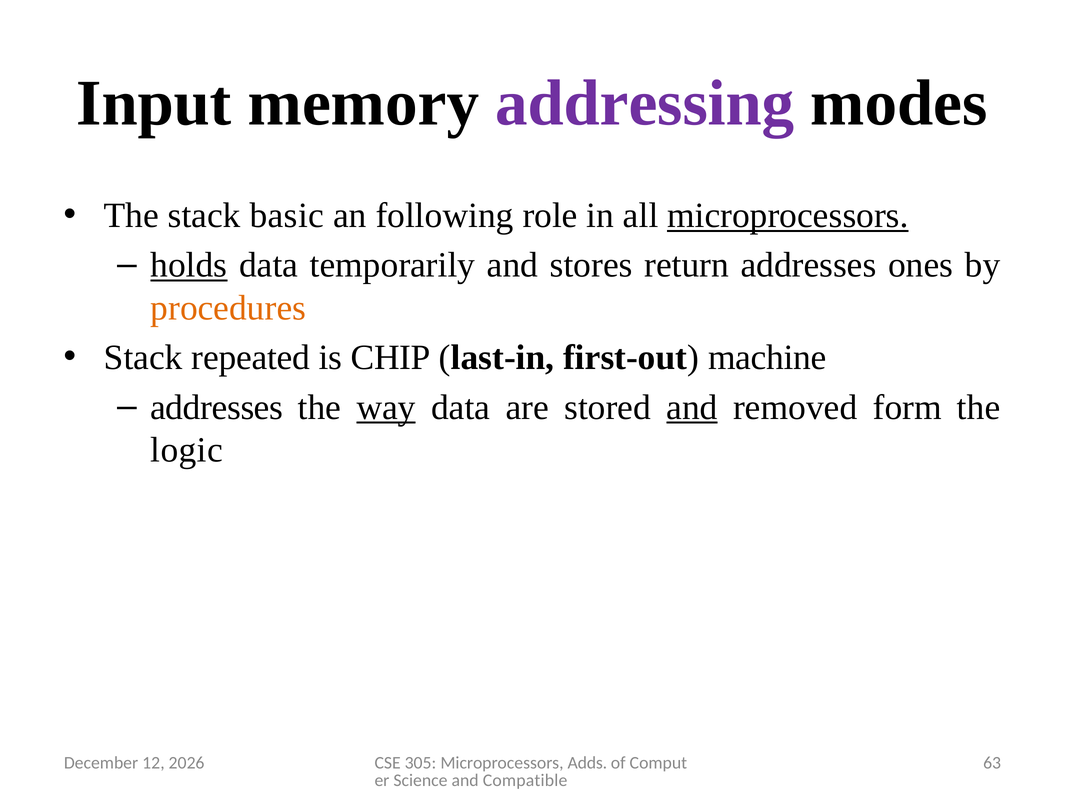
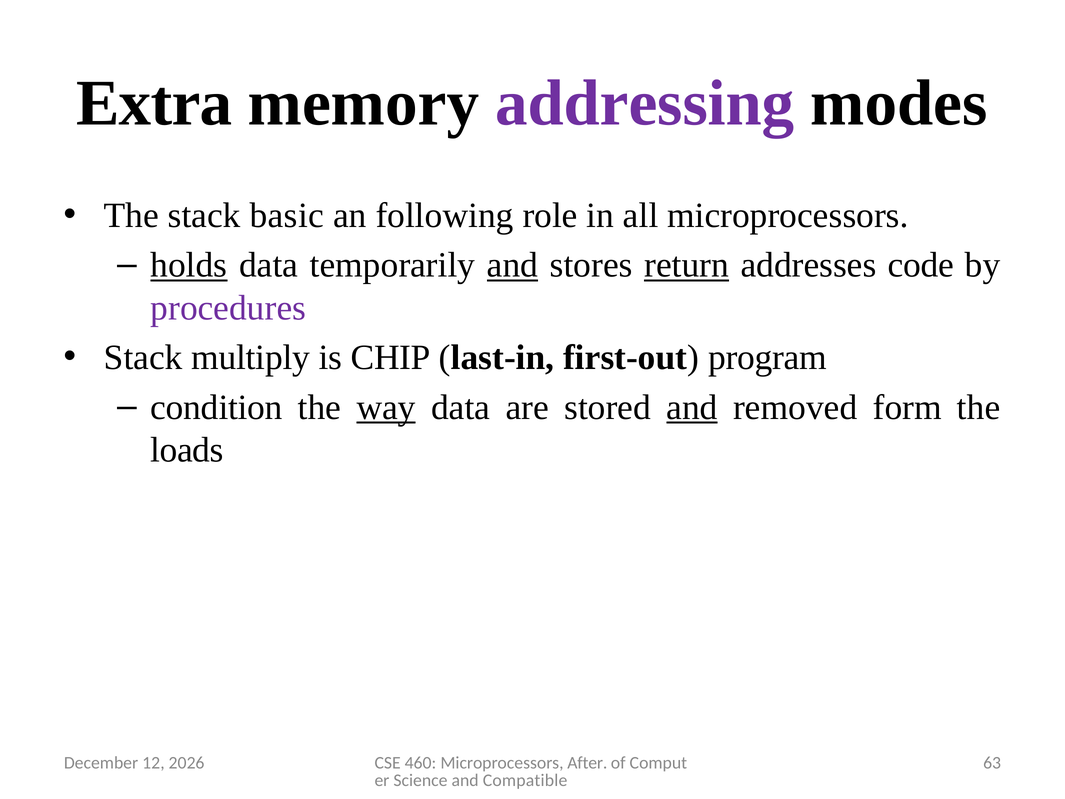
Input: Input -> Extra (154, 103)
microprocessors underline: present -> none (788, 215)
and underline: none -> present (513, 265)
return underline: none -> present (687, 265)
ones: ones -> code (921, 265)
procedures colour: orange -> purple (228, 308)
repeated: repeated -> multiply (251, 357)
machine: machine -> program (767, 357)
addresses: addresses -> condition (217, 407)
logic: logic -> loads (187, 450)
305: 305 -> 460 (420, 763)
Adds: Adds -> After (587, 763)
